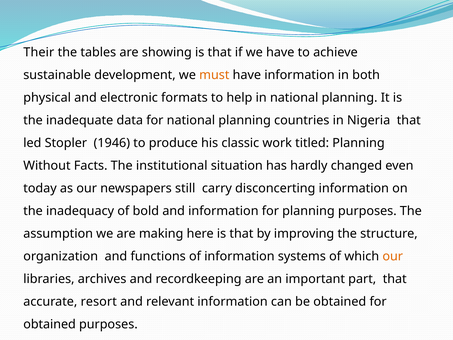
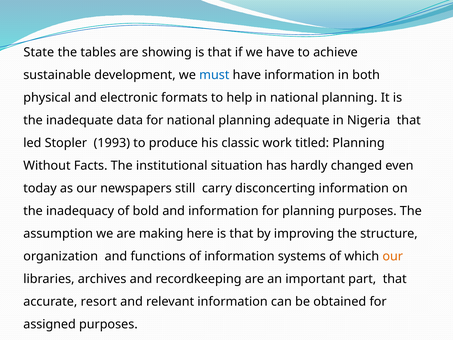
Their: Their -> State (39, 52)
must colour: orange -> blue (214, 75)
countries: countries -> adequate (302, 120)
1946: 1946 -> 1993 (112, 143)
obtained: obtained -> assigned (50, 324)
